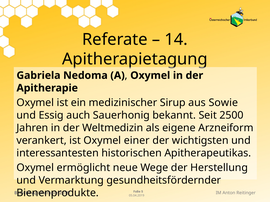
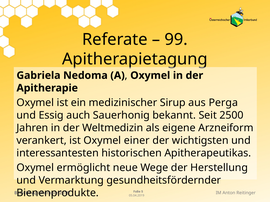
14: 14 -> 99 (176, 39)
Sowie: Sowie -> Perga (223, 103)
